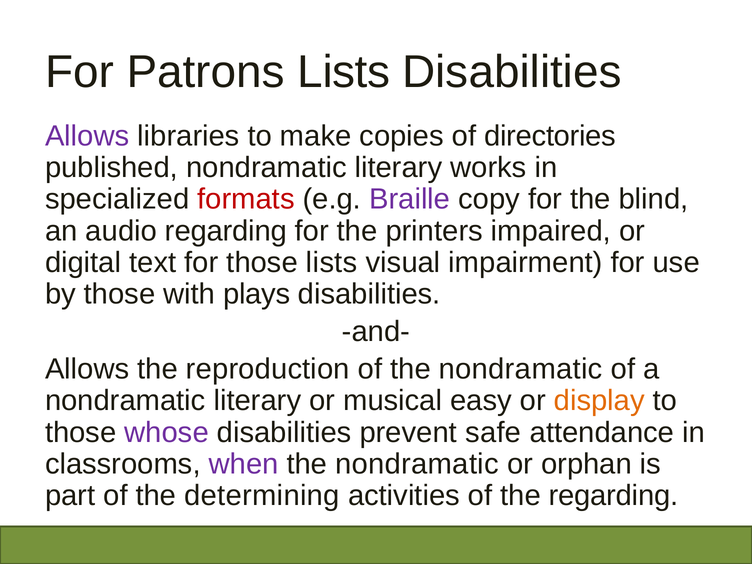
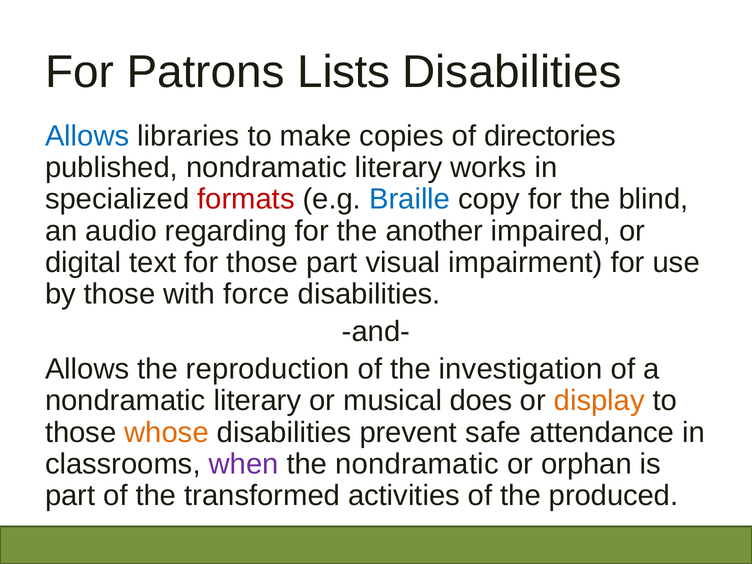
Allows colour: purple -> blue (87, 136)
Braille colour: purple -> blue (410, 199)
printers: printers -> another (434, 231)
those lists: lists -> part (332, 262)
plays: plays -> force (256, 294)
of the nondramatic: nondramatic -> investigation (521, 369)
easy: easy -> does (481, 401)
whose colour: purple -> orange (167, 432)
determining: determining -> transformed (262, 496)
the regarding: regarding -> produced (614, 496)
